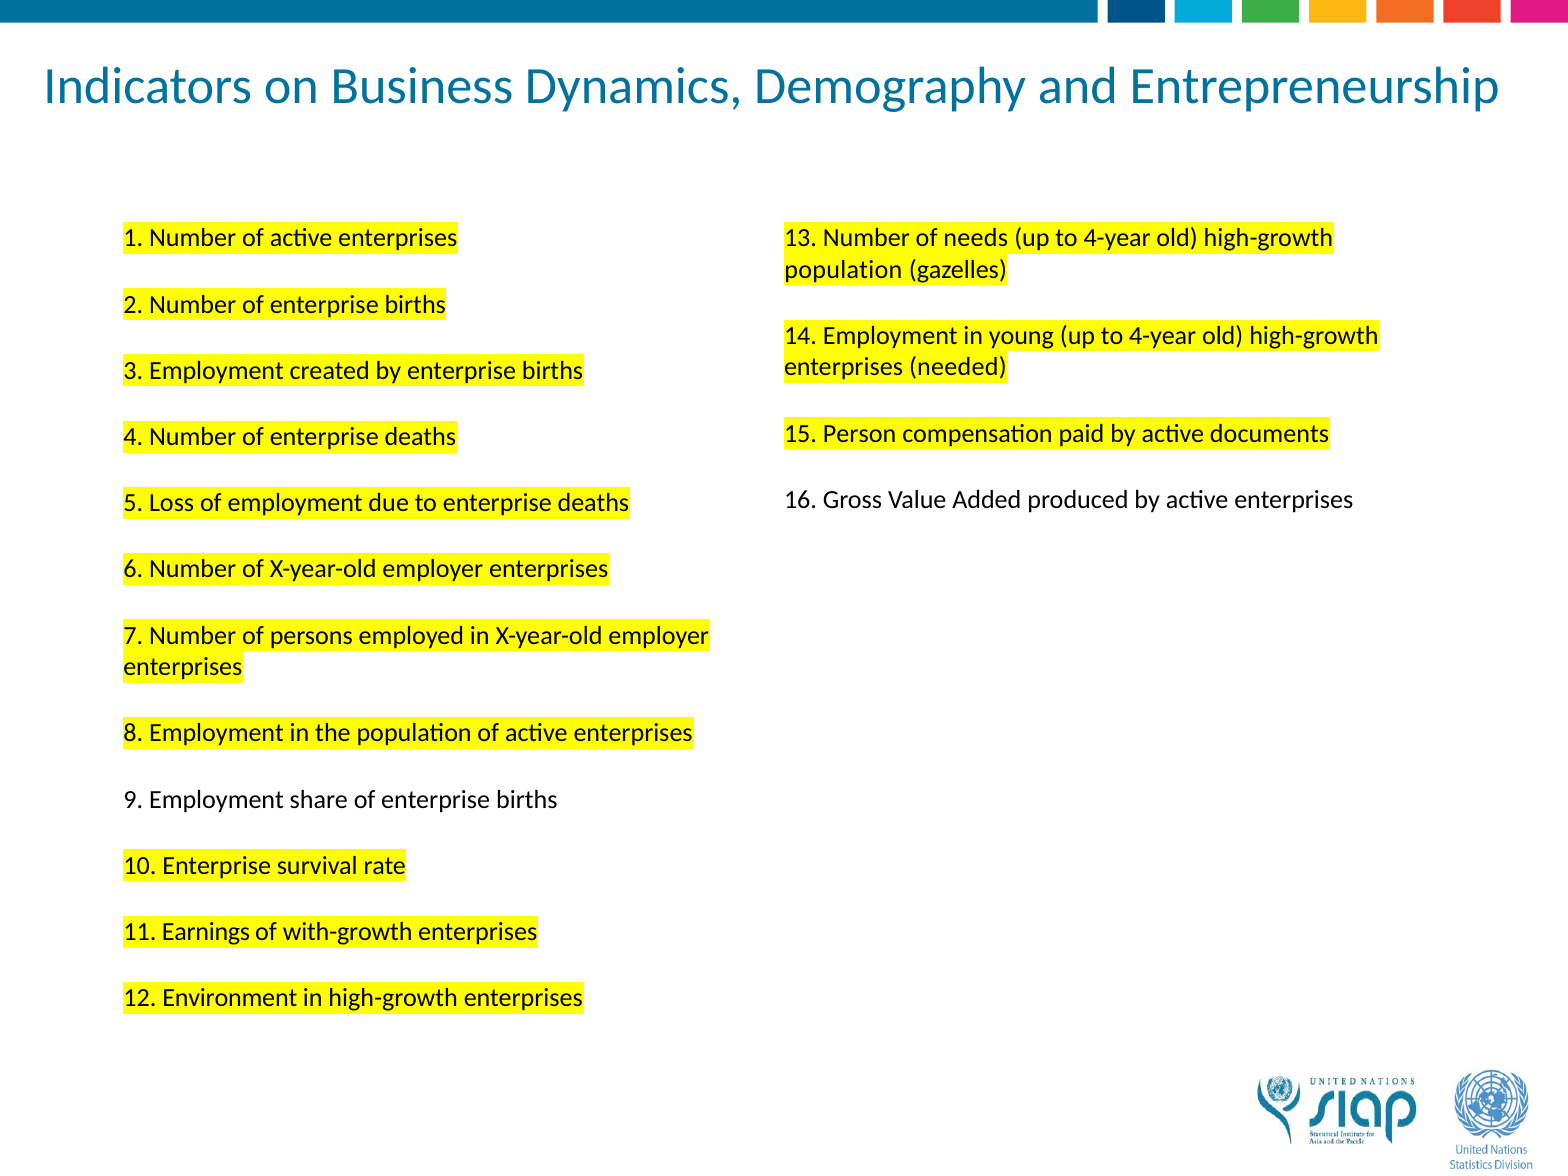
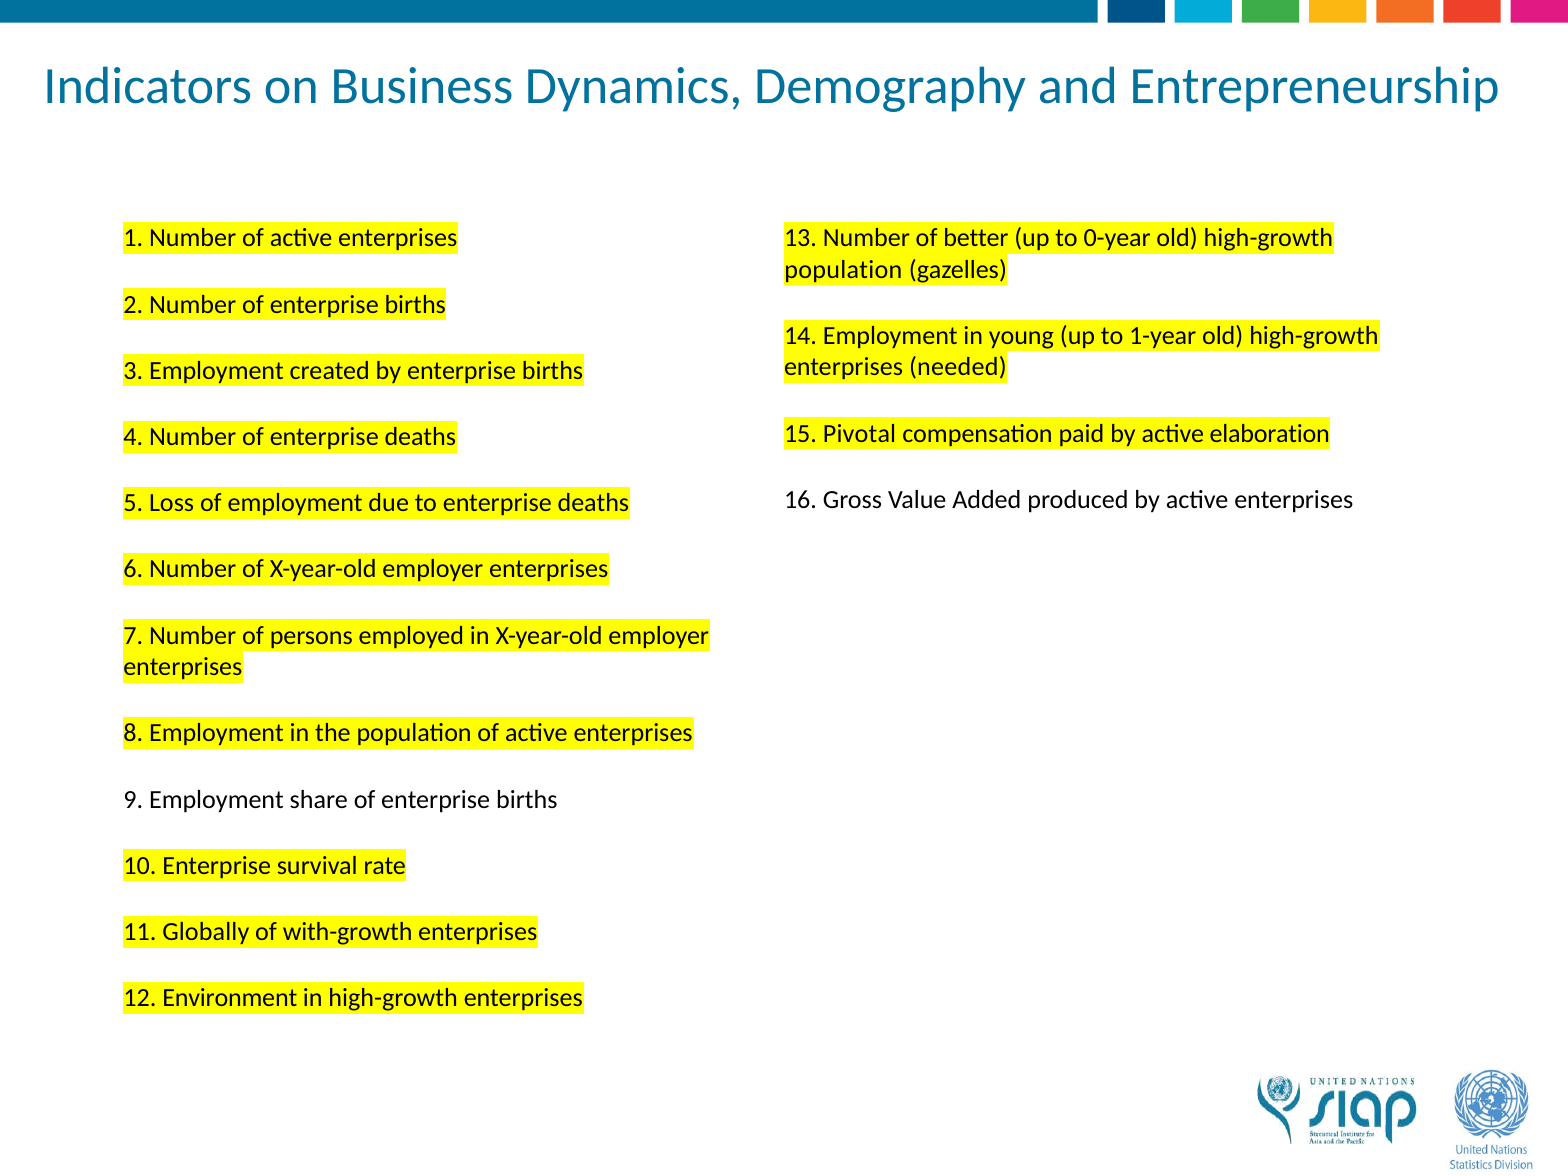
needs: needs -> better (976, 238)
4-year: 4-year -> 0-year (1117, 238)
young up to 4-year: 4-year -> 1-year (1163, 336)
Person: Person -> Pivotal (860, 433)
documents: documents -> elaboration (1270, 433)
Earnings: Earnings -> Globally (206, 932)
